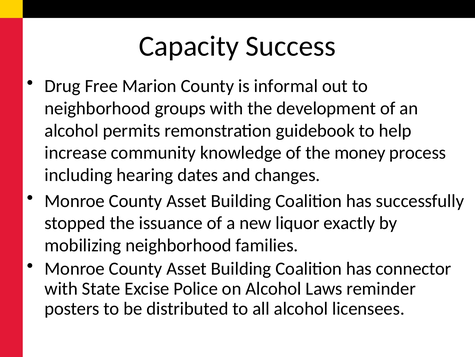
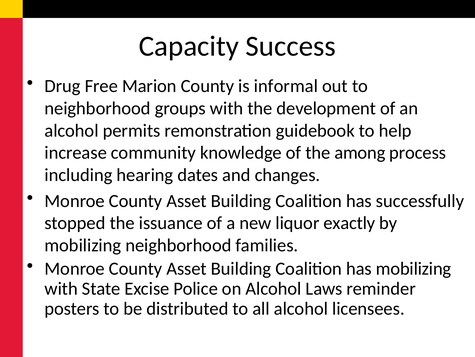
money: money -> among (360, 153)
has connector: connector -> mobilizing (414, 268)
